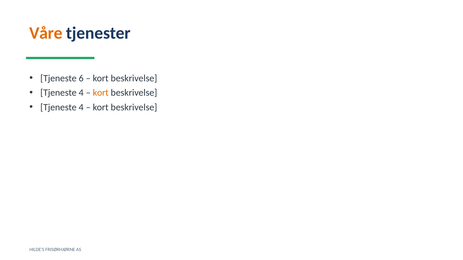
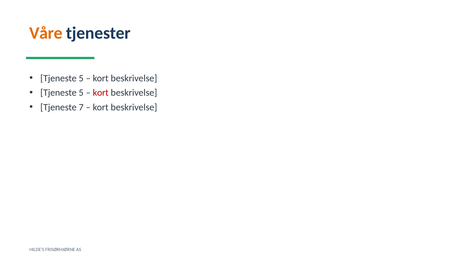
6: 6 -> 5 (81, 78)
4: 4 -> 5 (81, 93)
kort colour: orange -> red (101, 93)
4: 4 -> 7 (81, 107)
